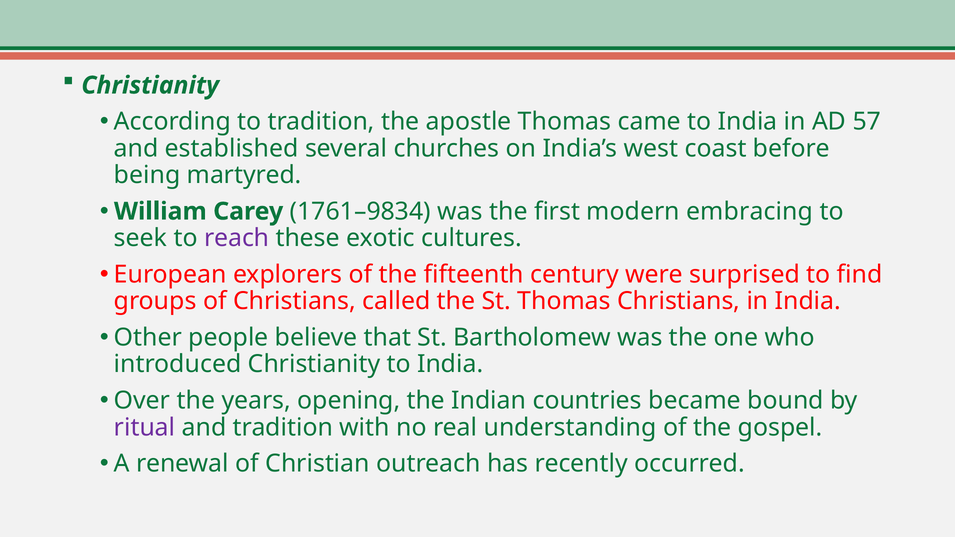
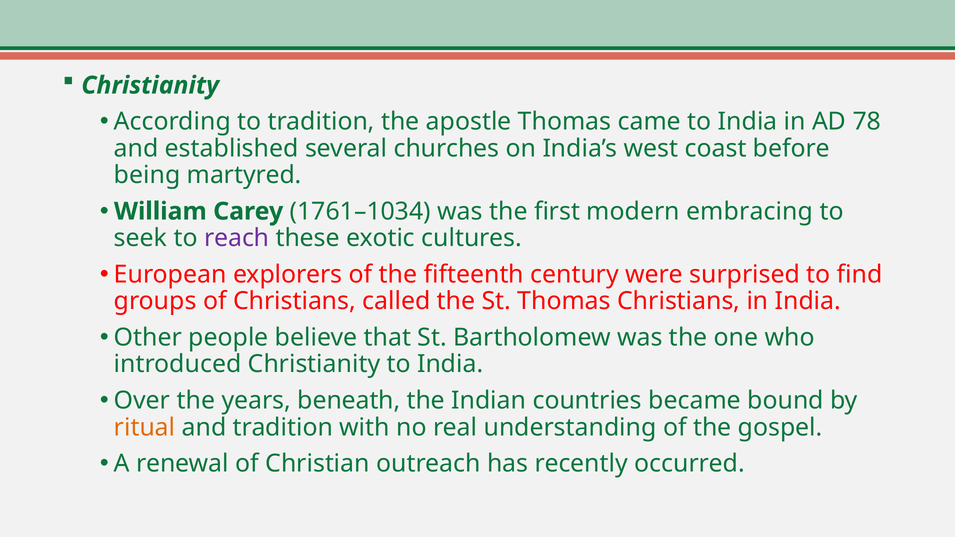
57: 57 -> 78 (867, 122)
1761–9834: 1761–9834 -> 1761–1034 (360, 211)
opening: opening -> beneath (349, 401)
ritual colour: purple -> orange (145, 427)
